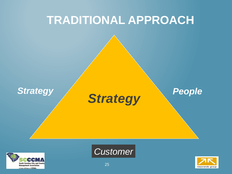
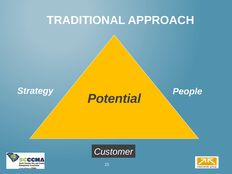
Strategy: Strategy -> Potential (114, 99)
